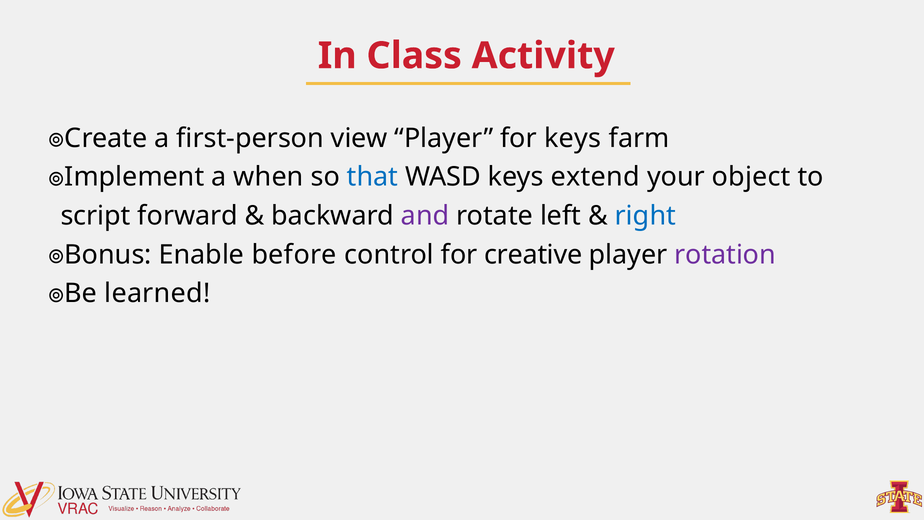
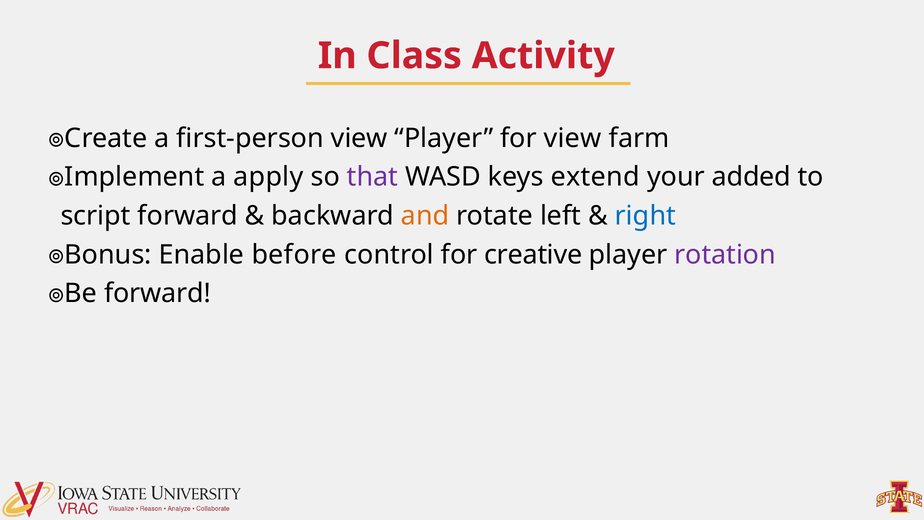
for keys: keys -> view (573, 138)
when: when -> apply (268, 177)
that colour: blue -> purple (373, 177)
object: object -> added (751, 177)
and colour: purple -> orange (425, 216)
learned: learned -> forward (158, 293)
